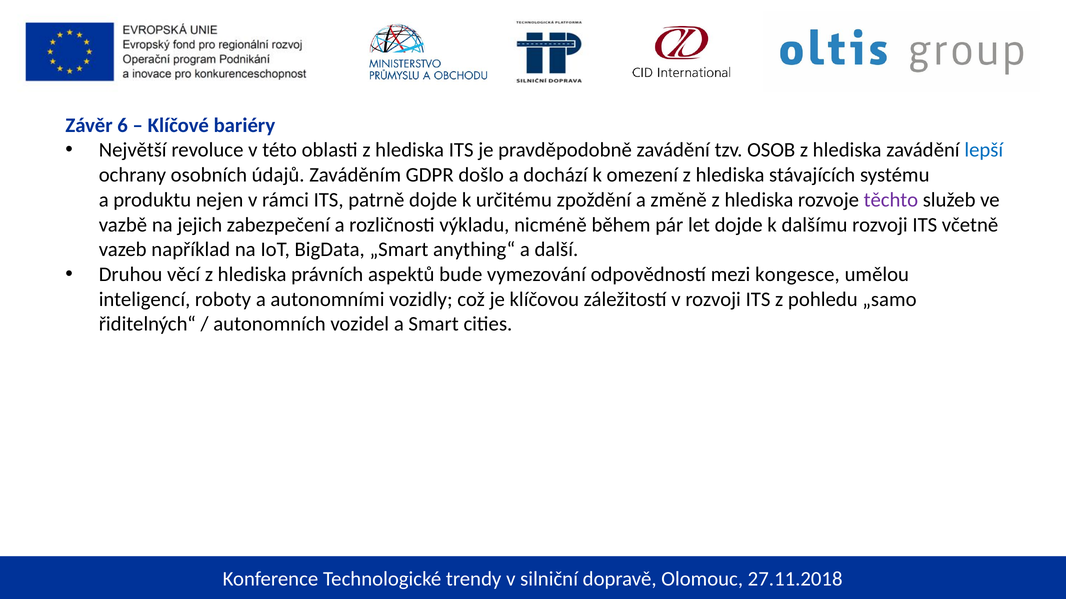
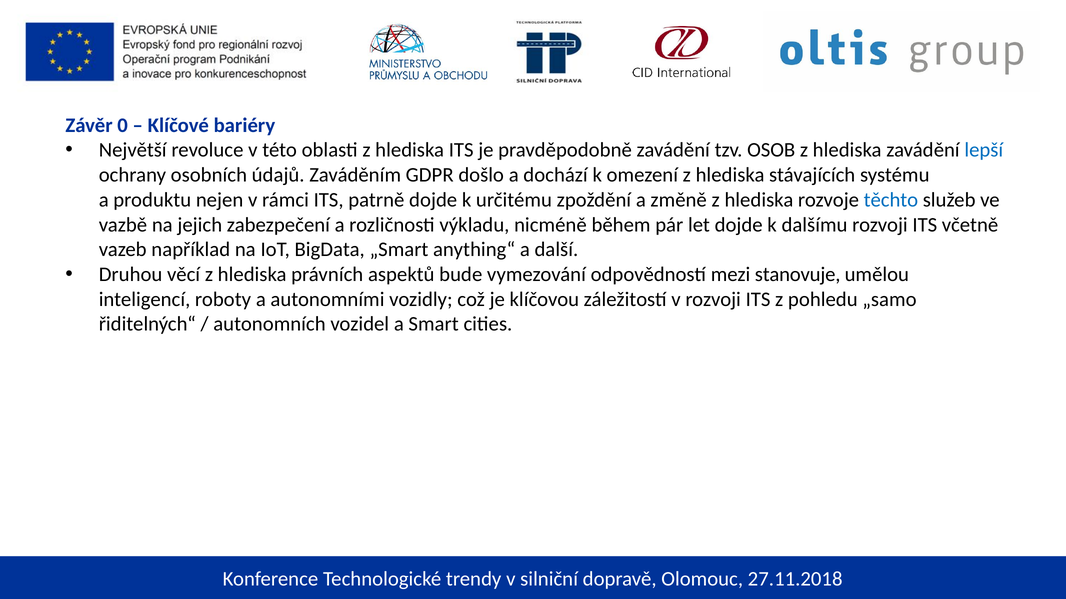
6: 6 -> 0 (123, 125)
těchto colour: purple -> blue (891, 200)
kongesce: kongesce -> stanovuje (798, 275)
